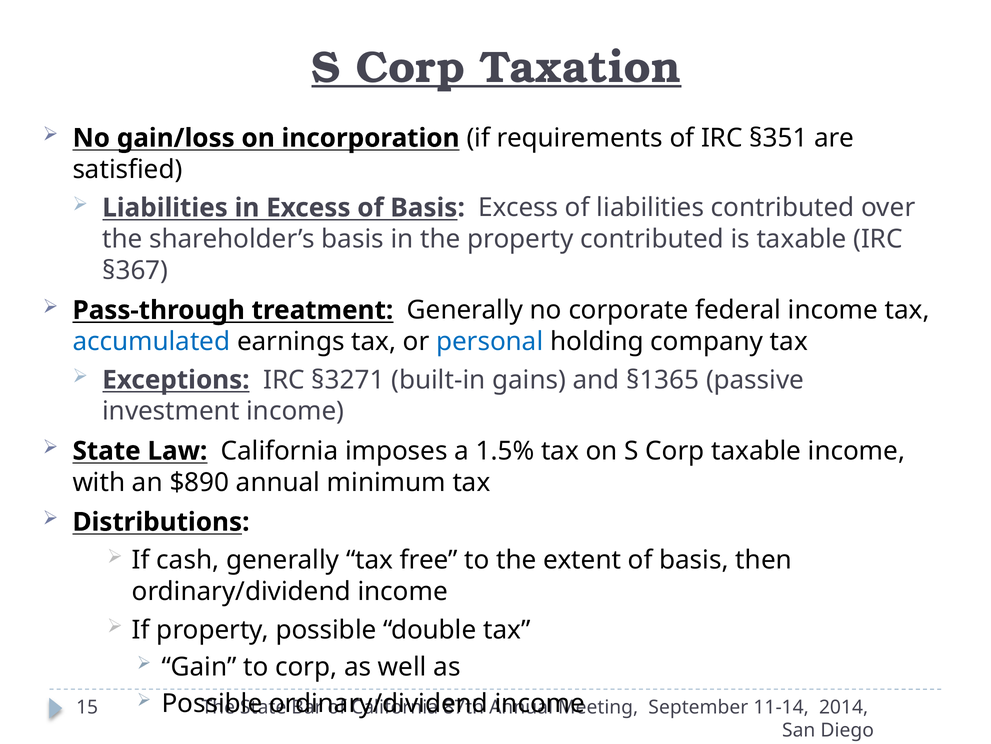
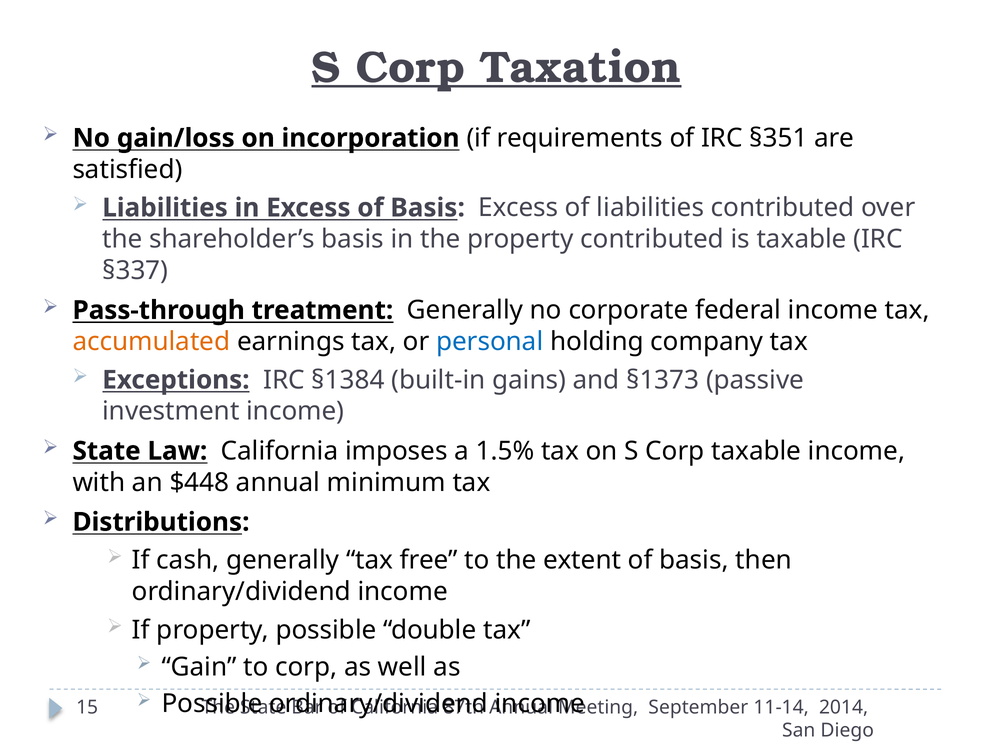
§367: §367 -> §337 (135, 270)
accumulated colour: blue -> orange (151, 341)
§3271: §3271 -> §1384 (348, 380)
§1365: §1365 -> §1373 (663, 380)
$890: $890 -> $448 (199, 482)
